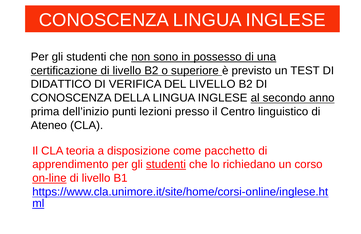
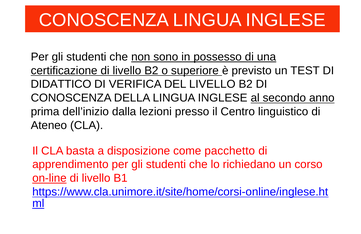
punti: punti -> dalla (124, 112)
teoria: teoria -> basta (80, 151)
studenti underline: present -> none (166, 165)
